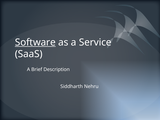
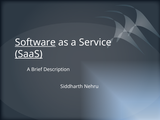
SaaS underline: none -> present (29, 54)
